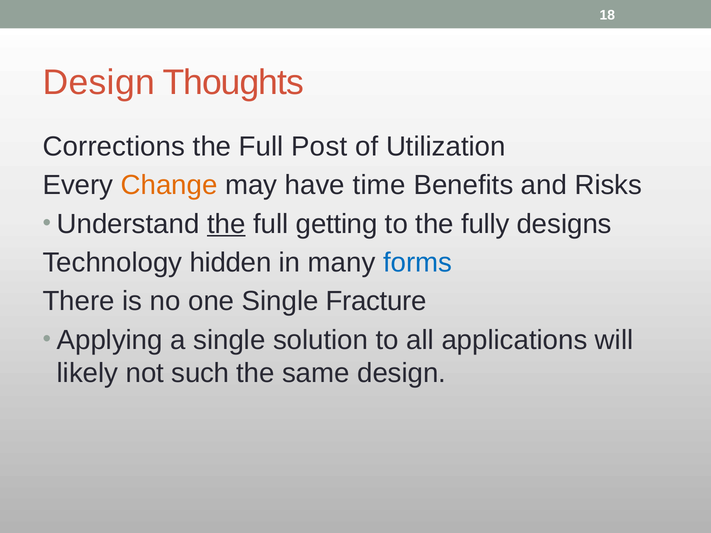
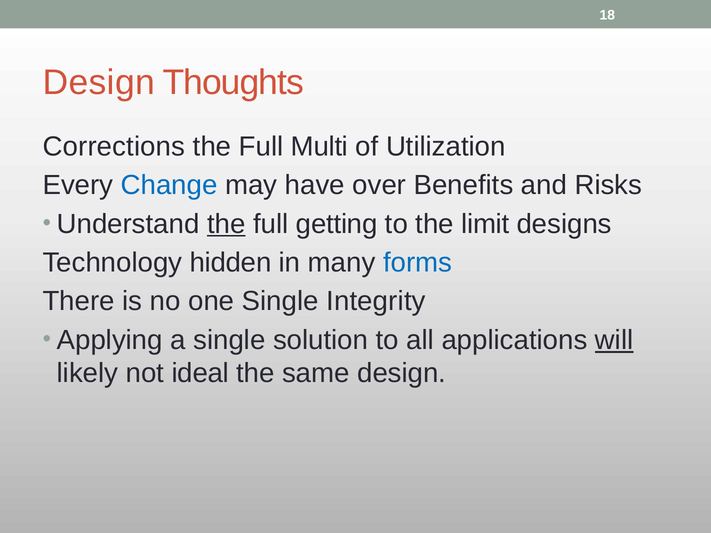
Post: Post -> Multi (319, 147)
Change colour: orange -> blue (169, 185)
time: time -> over (379, 185)
fully: fully -> limit (485, 224)
Fracture: Fracture -> Integrity (376, 301)
will underline: none -> present (614, 340)
such: such -> ideal (200, 373)
